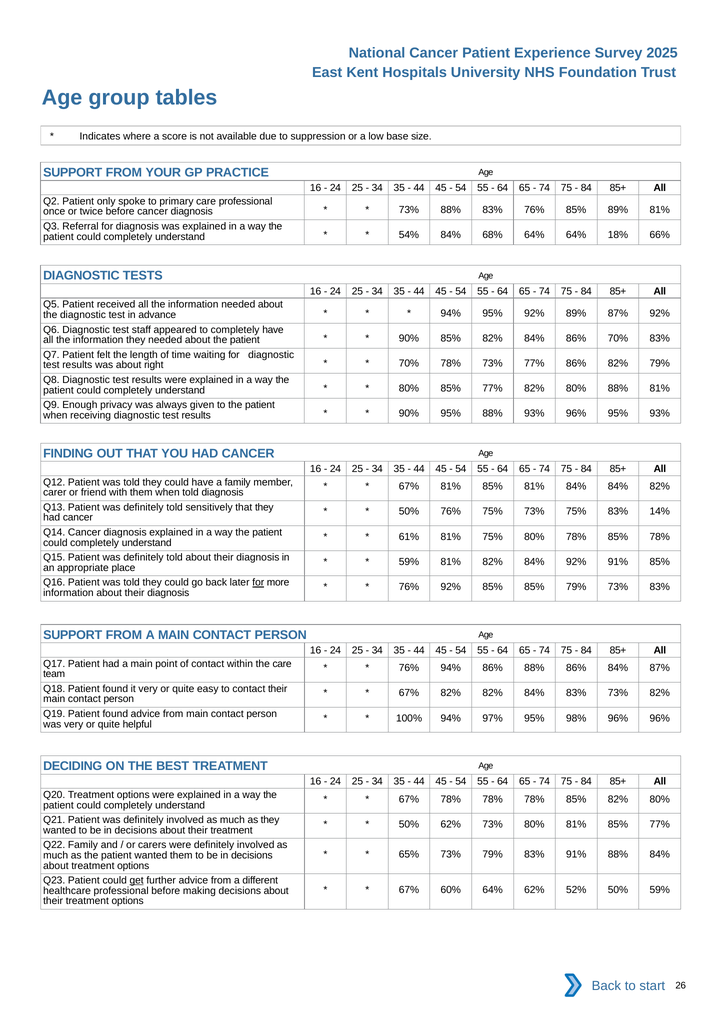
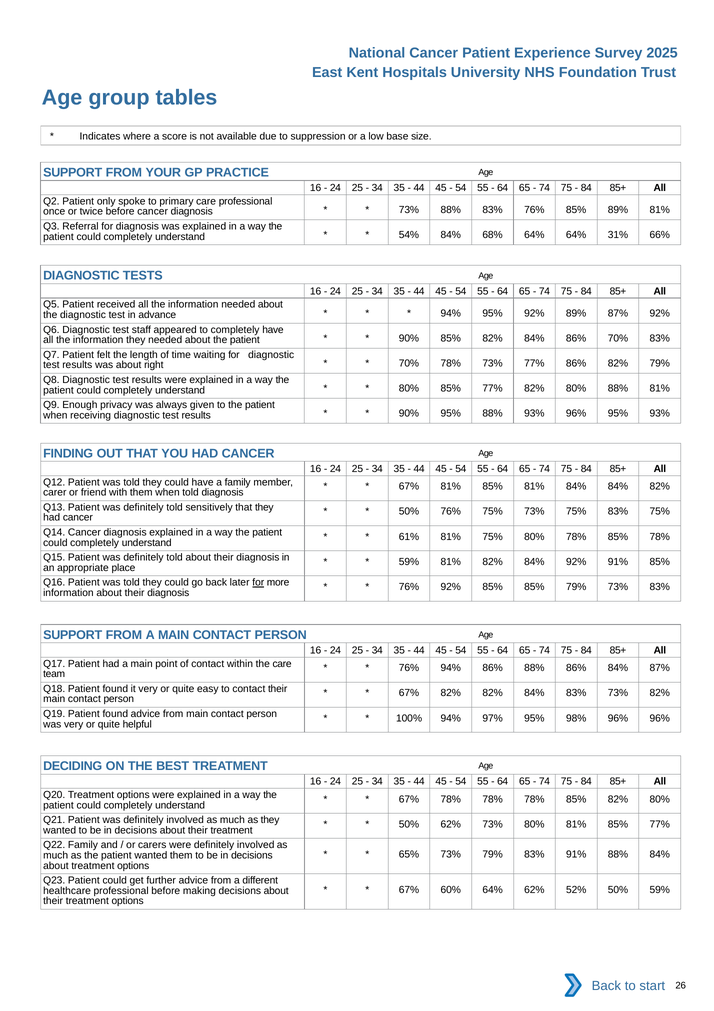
18%: 18% -> 31% (618, 235)
83% 14%: 14% -> 75% (660, 511)
get underline: present -> none (137, 880)
